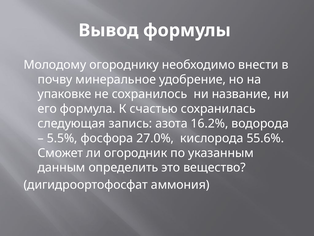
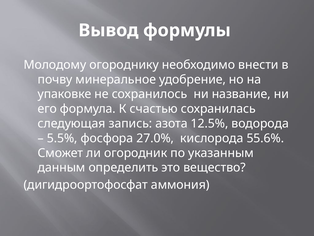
16.2%: 16.2% -> 12.5% (210, 123)
